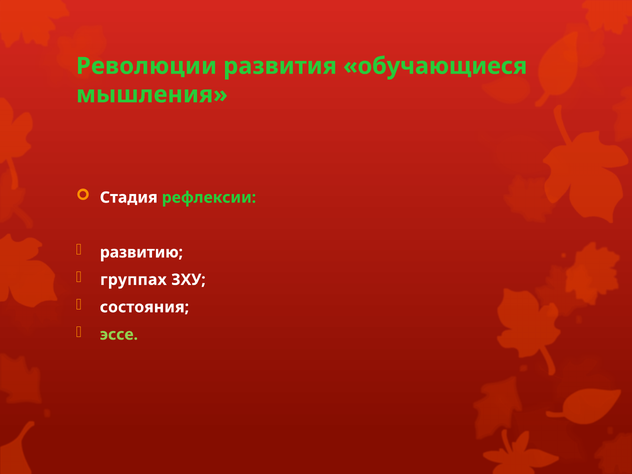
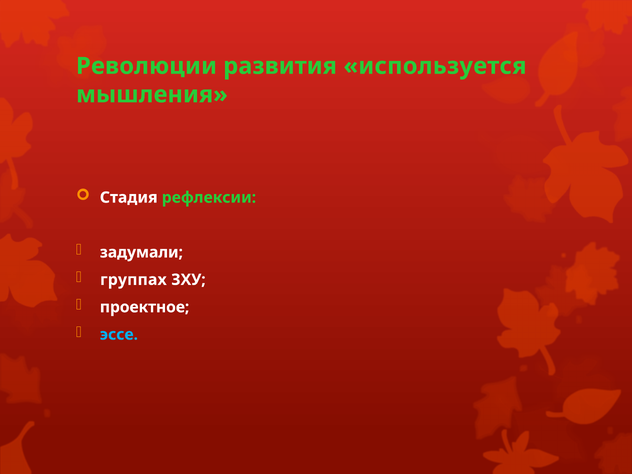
обучающиеся: обучающиеся -> используется (435, 66)
развитию: развитию -> задумали (141, 252)
состояния: состояния -> проектное (145, 307)
эссе colour: light green -> light blue (119, 334)
